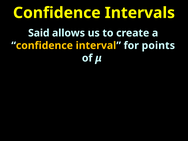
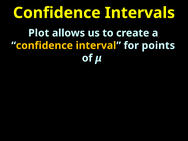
Said: Said -> Plot (39, 33)
